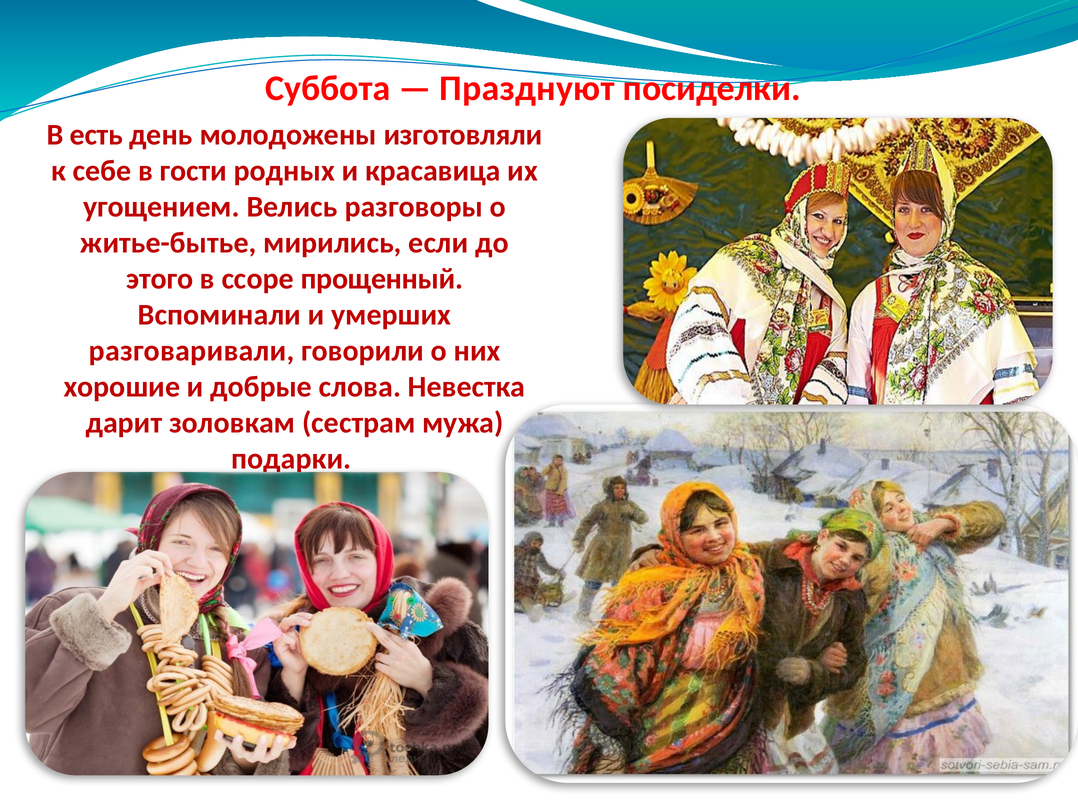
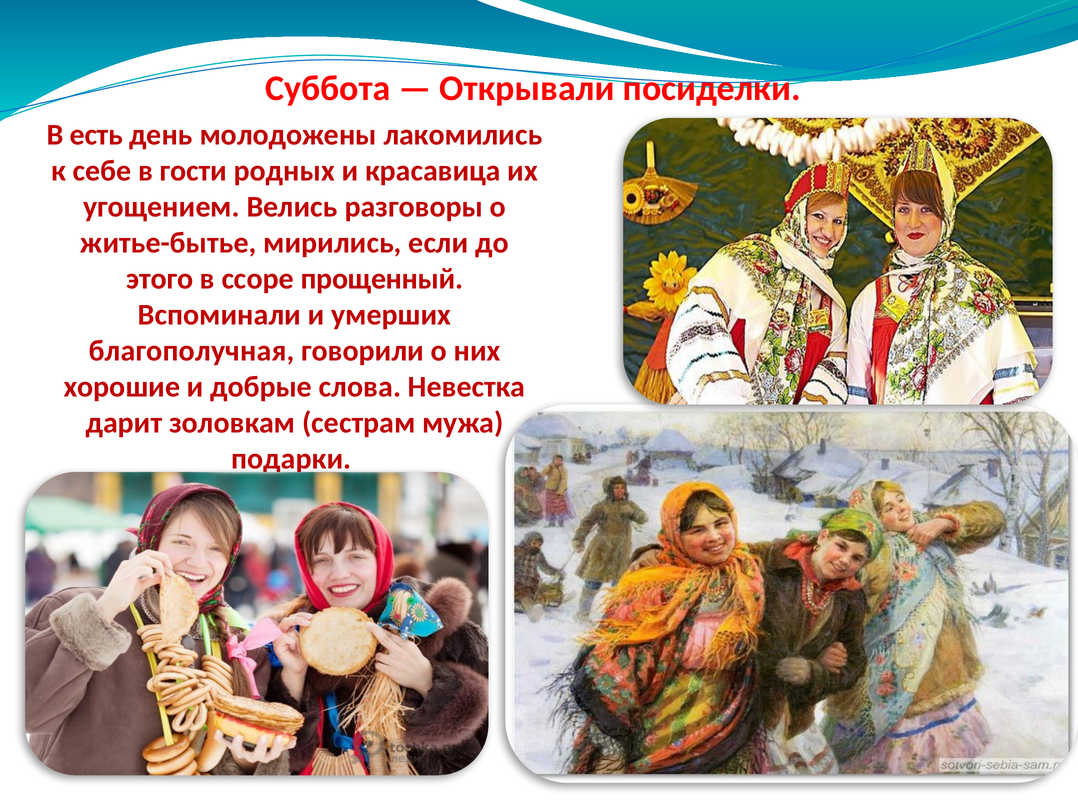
Празднуют: Празднуют -> Открывали (527, 88)
изготовляли: изготовляли -> лакомились (463, 135)
разговаривали: разговаривали -> благополучная (192, 351)
